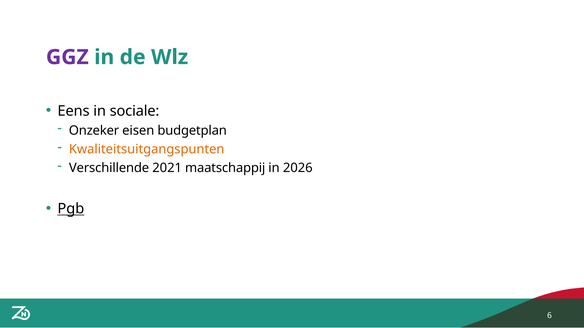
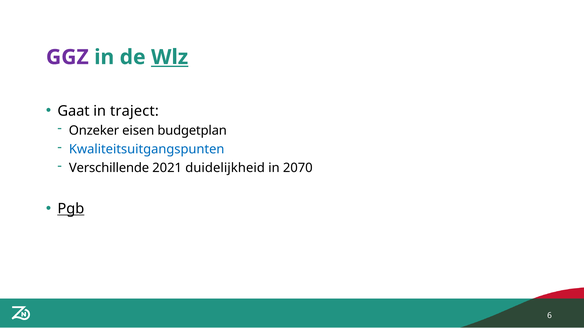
Wlz underline: none -> present (170, 57)
Eens: Eens -> Gaat (74, 111)
sociale: sociale -> traject (134, 111)
Kwaliteitsuitgangspunten colour: orange -> blue (147, 149)
maatschappij: maatschappij -> duidelijkheid (225, 168)
2026: 2026 -> 2070 (298, 168)
